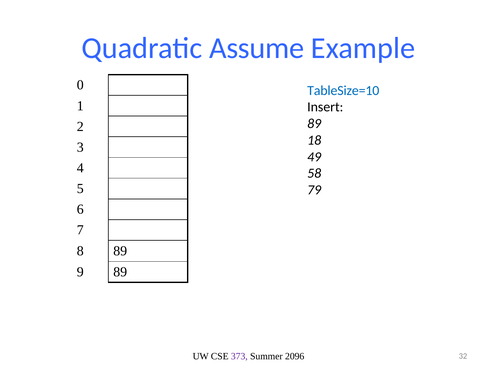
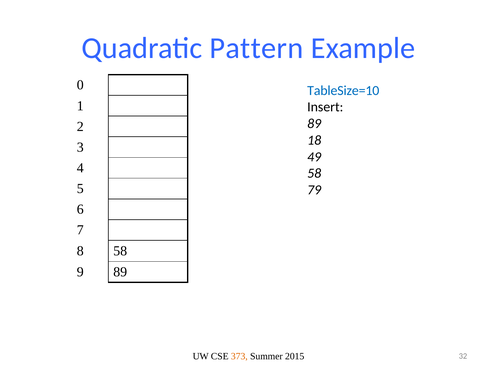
Assume: Assume -> Pattern (256, 48)
8 89: 89 -> 58 (120, 251)
373 colour: purple -> orange (239, 356)
2096: 2096 -> 2015 (295, 356)
